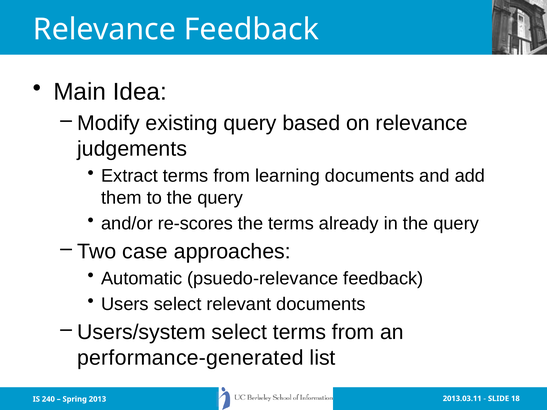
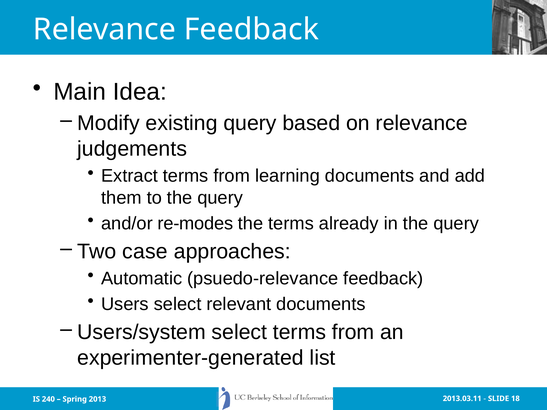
re-scores: re-scores -> re-modes (195, 223)
performance-generated: performance-generated -> experimenter-generated (191, 358)
